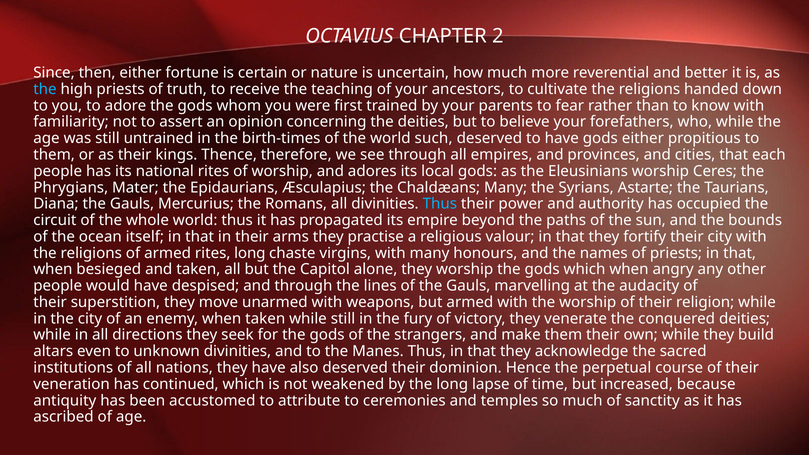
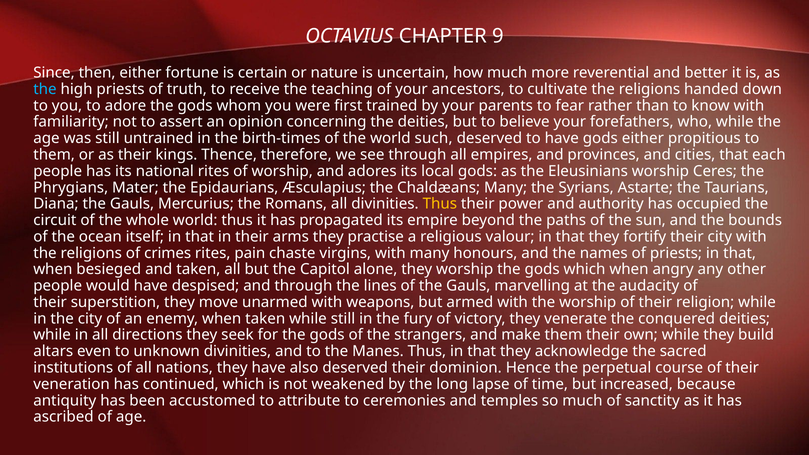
2: 2 -> 9 (498, 36)
Thus colour: light blue -> yellow (440, 204)
of armed: armed -> crimes (168, 253)
rites long: long -> pain (250, 253)
